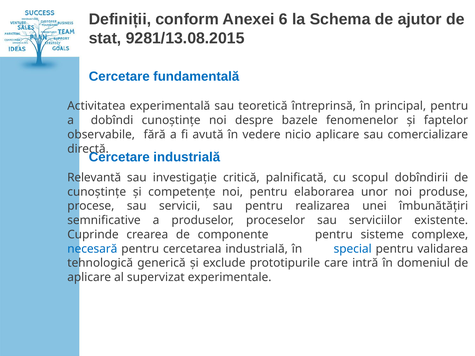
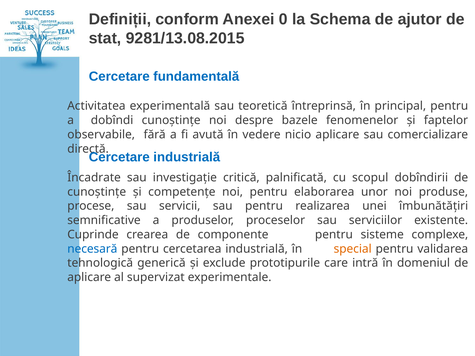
6: 6 -> 0 (283, 19)
Relevantă: Relevantă -> Încadrate (94, 178)
special colour: blue -> orange (353, 249)
